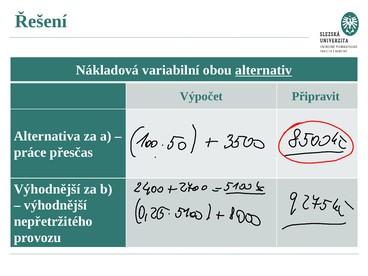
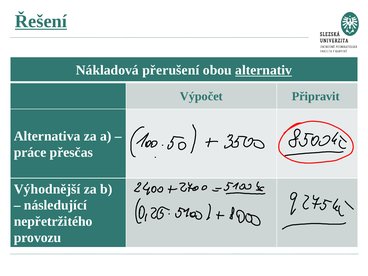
Řešení underline: none -> present (41, 21)
variabilní: variabilní -> přerušení (171, 70)
výhodnější: výhodnější -> následující (55, 205)
